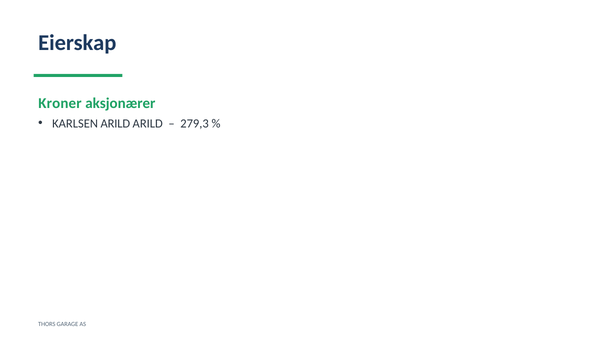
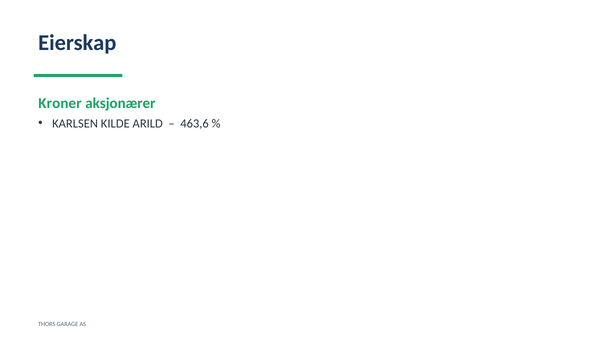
KARLSEN ARILD: ARILD -> KILDE (115, 123)
279,3: 279,3 -> 463,6 (195, 123)
